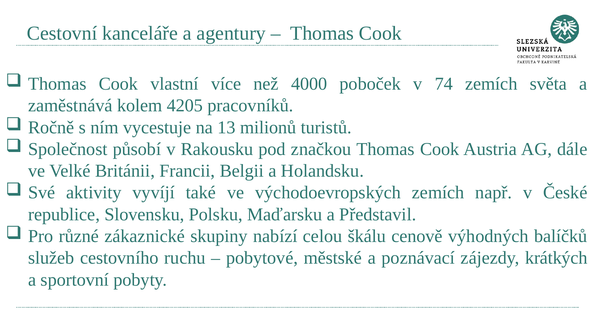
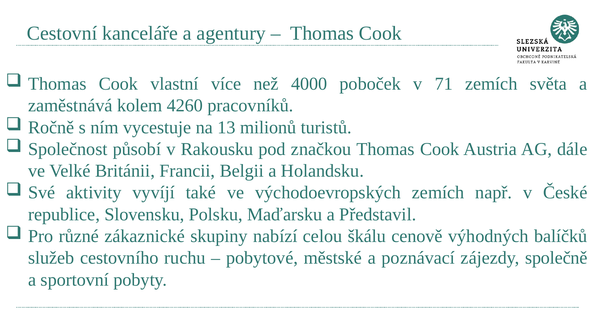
74: 74 -> 71 (444, 84)
4205: 4205 -> 4260 (185, 106)
krátkých: krátkých -> společně (556, 258)
